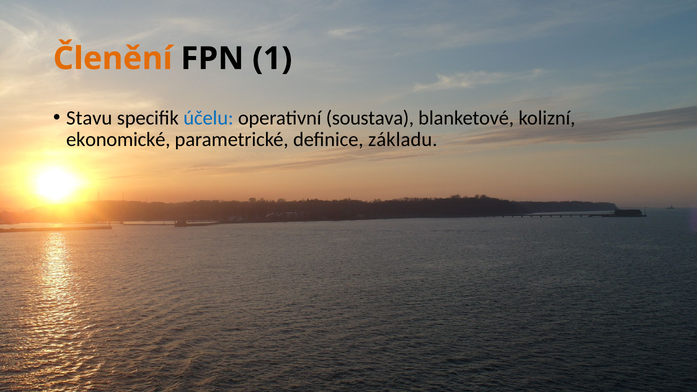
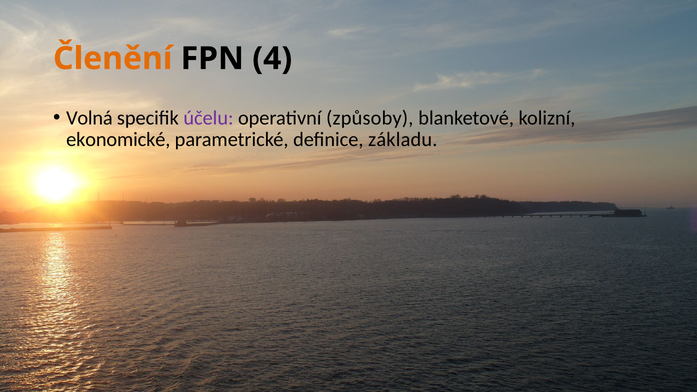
1: 1 -> 4 (272, 59)
Stavu: Stavu -> Volná (89, 118)
účelu colour: blue -> purple (208, 118)
soustava: soustava -> způsoby (370, 118)
